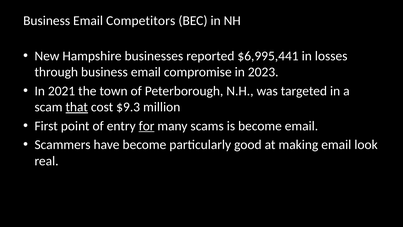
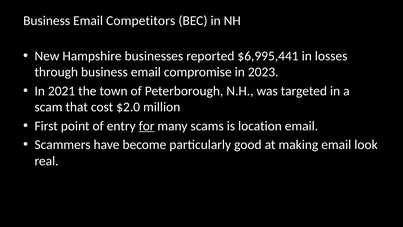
that underline: present -> none (77, 107)
$9.3: $9.3 -> $2.0 (128, 107)
is become: become -> location (260, 126)
